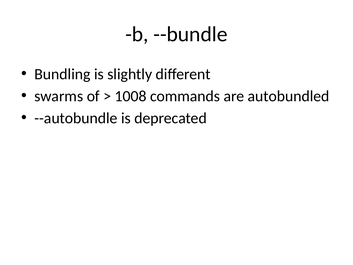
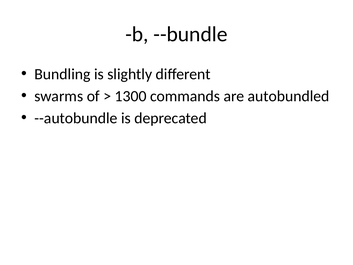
1008: 1008 -> 1300 (131, 96)
